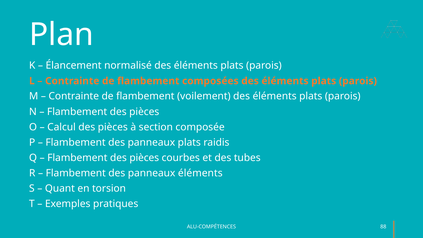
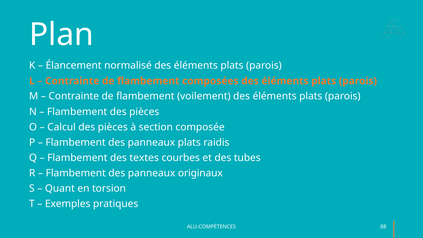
pièces: pièces -> textes (144, 158)
panneaux éléments: éléments -> originaux (200, 173)
